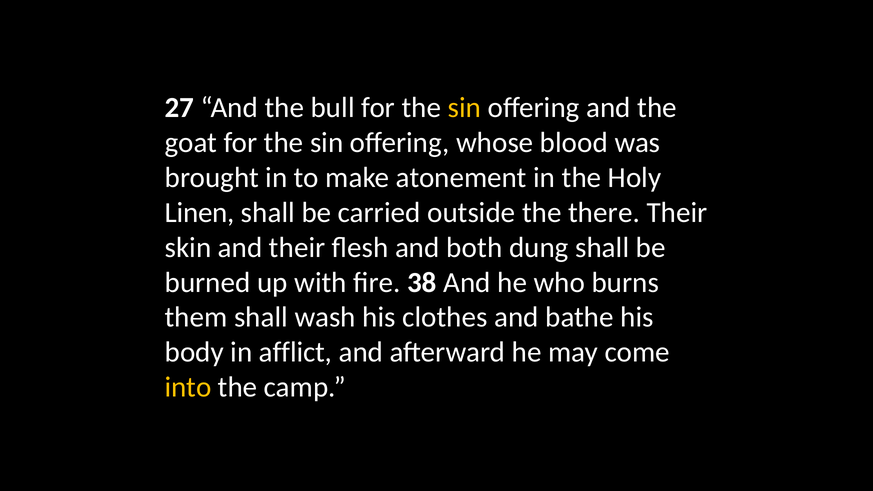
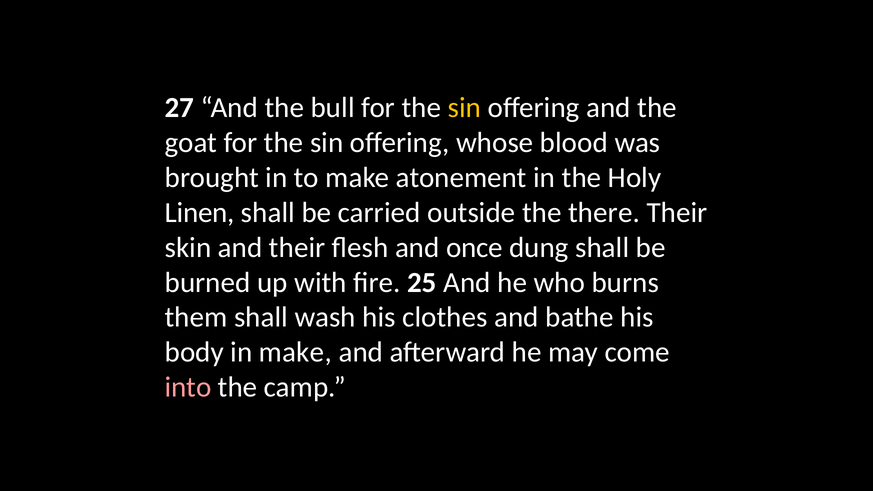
both: both -> once (474, 248)
38: 38 -> 25 (422, 282)
in afflict: afflict -> make (295, 352)
into colour: yellow -> pink (188, 387)
